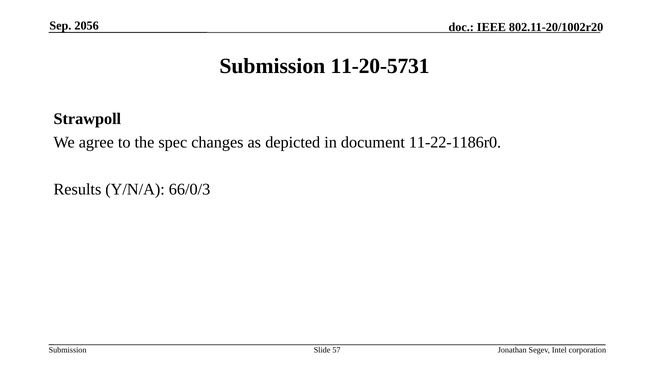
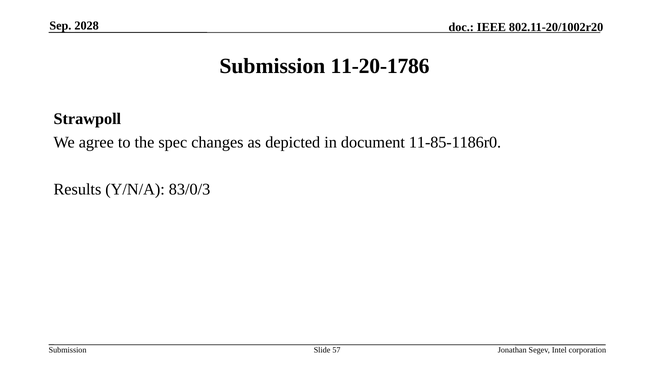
2056: 2056 -> 2028 (87, 26)
11-20-5731: 11-20-5731 -> 11-20-1786 (380, 66)
11-22-1186r0: 11-22-1186r0 -> 11-85-1186r0 (455, 142)
66/0/3: 66/0/3 -> 83/0/3 (190, 189)
